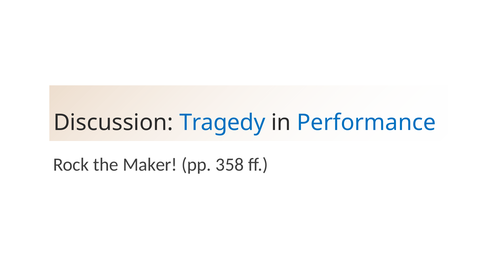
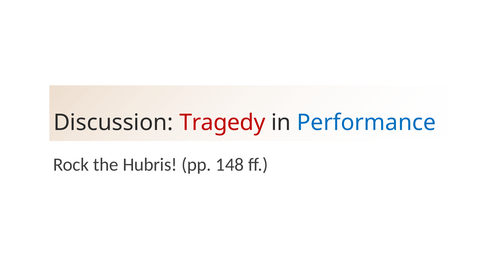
Tragedy colour: blue -> red (222, 122)
Maker: Maker -> Hubris (150, 164)
358: 358 -> 148 (230, 164)
